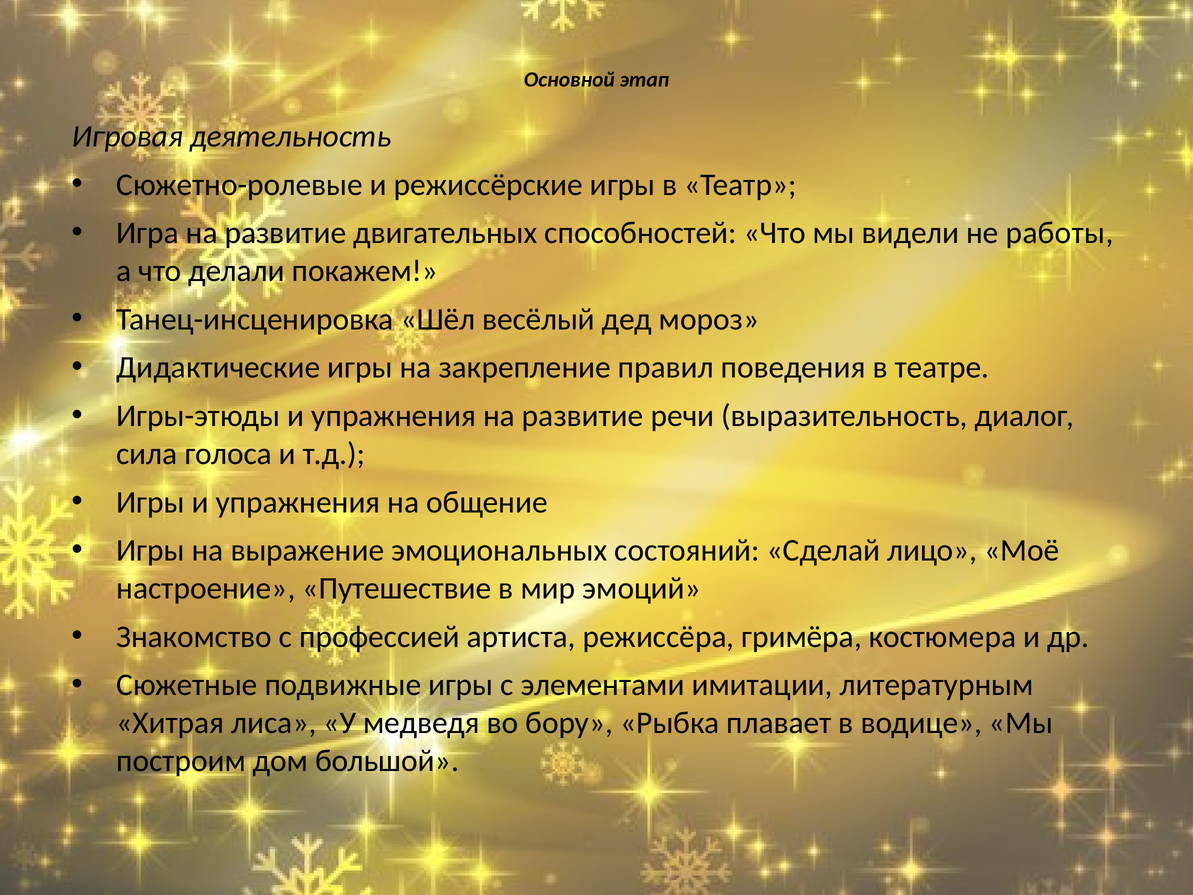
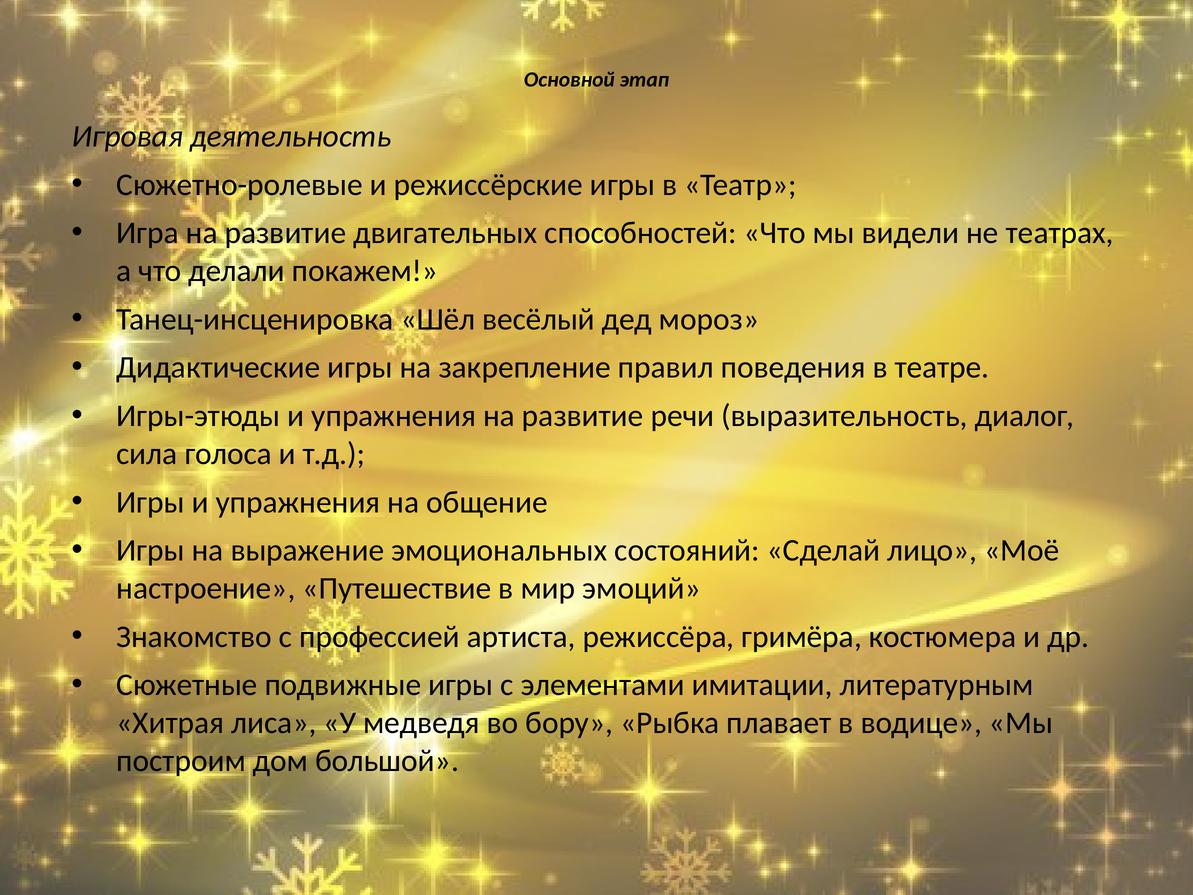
работы: работы -> театрах (1060, 233)
